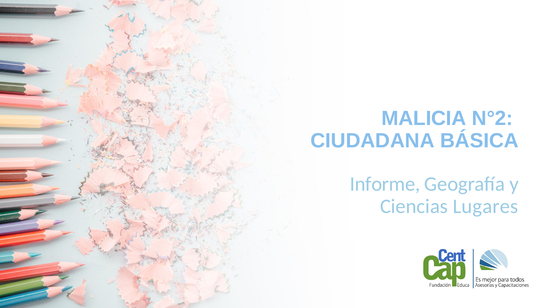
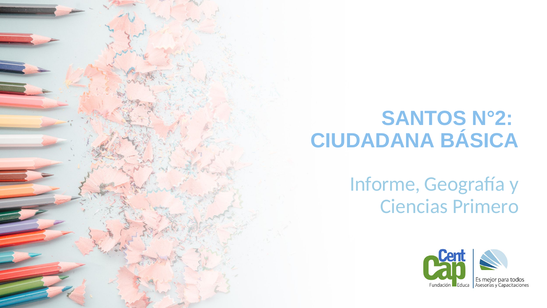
MALICIA: MALICIA -> SANTOS (424, 118)
Lugares: Lugares -> Primero (486, 206)
